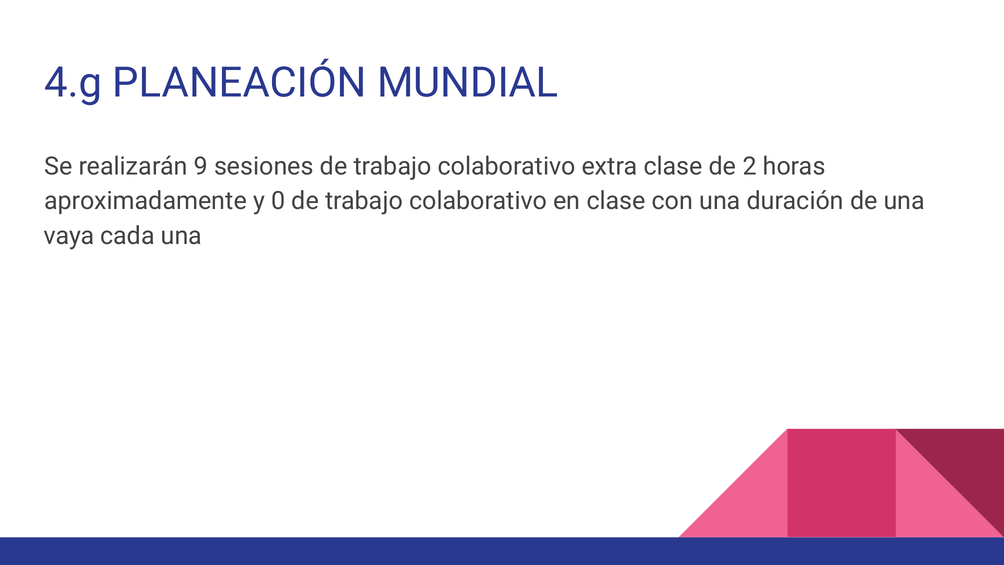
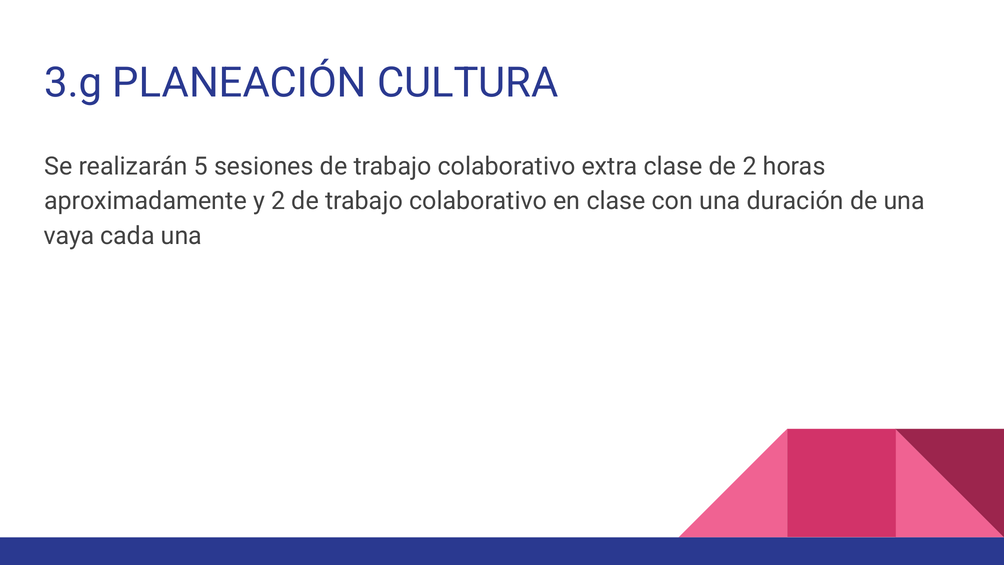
4.g: 4.g -> 3.g (73, 83)
MUNDIAL: MUNDIAL -> CULTURA (468, 83)
9: 9 -> 5 (201, 166)
y 0: 0 -> 2 (278, 201)
